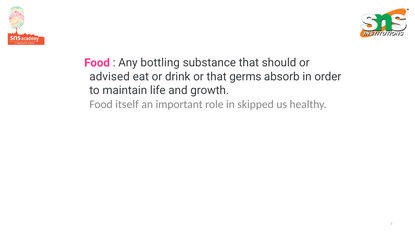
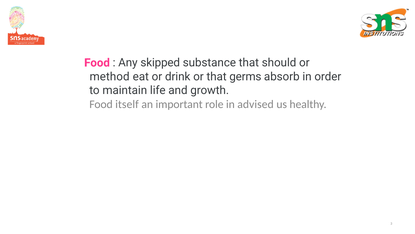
bottling: bottling -> skipped (160, 63)
advised: advised -> method (110, 76)
skipped: skipped -> advised (256, 104)
